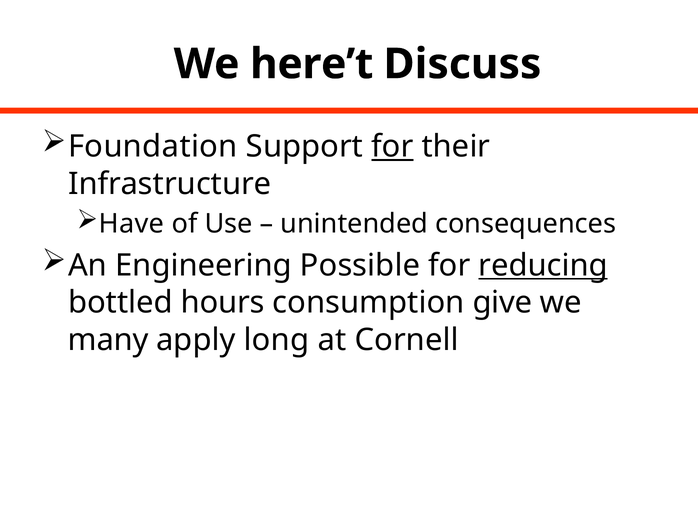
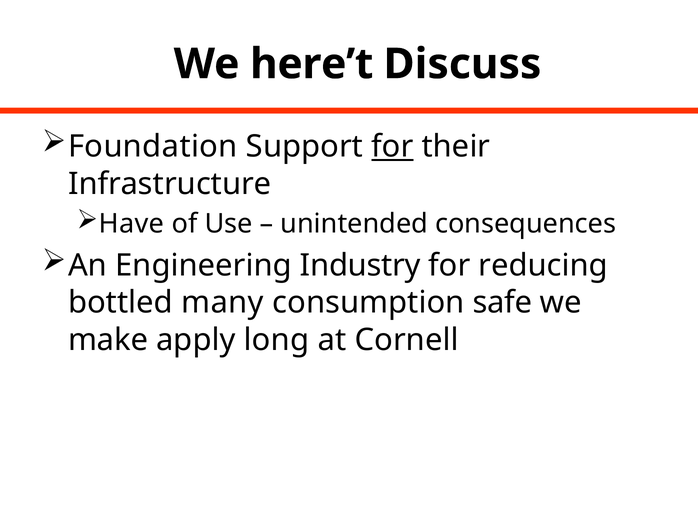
Possible: Possible -> Industry (360, 265)
reducing underline: present -> none (543, 265)
hours: hours -> many (222, 302)
give: give -> safe (502, 302)
many: many -> make (108, 340)
